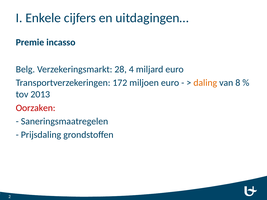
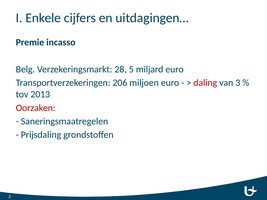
4: 4 -> 5 (131, 69)
172: 172 -> 206 (120, 83)
daling colour: orange -> red (205, 83)
8: 8 -> 3 (238, 83)
